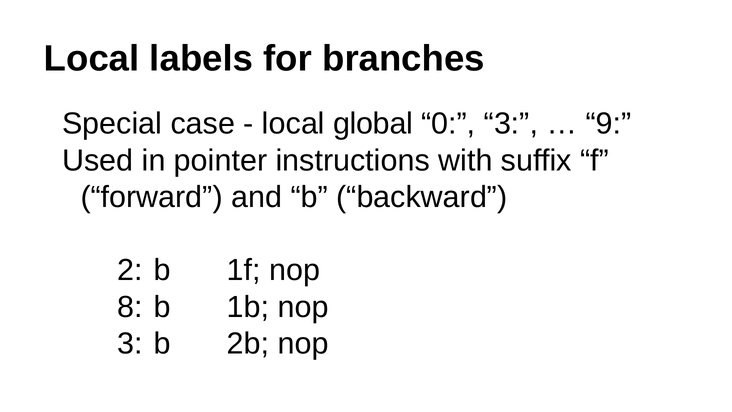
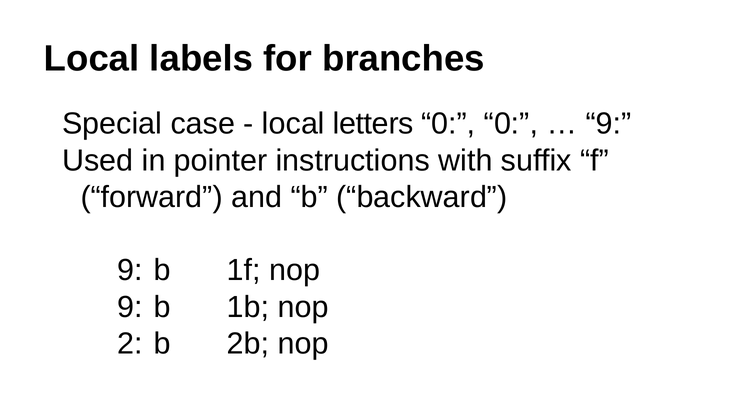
global: global -> letters (373, 124)
0 3: 3 -> 0 (511, 124)
2: 2 -> 9 (130, 270)
8: 8 -> 9 (130, 307)
3: 3 -> 2 (130, 343)
